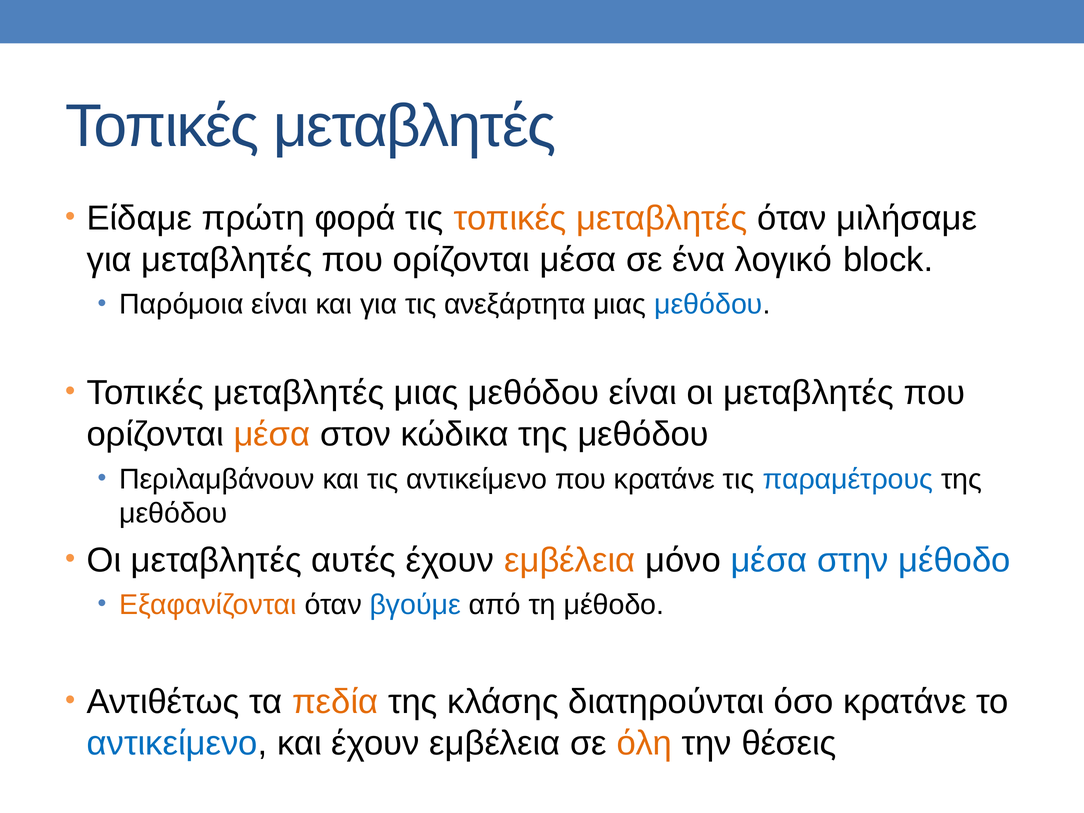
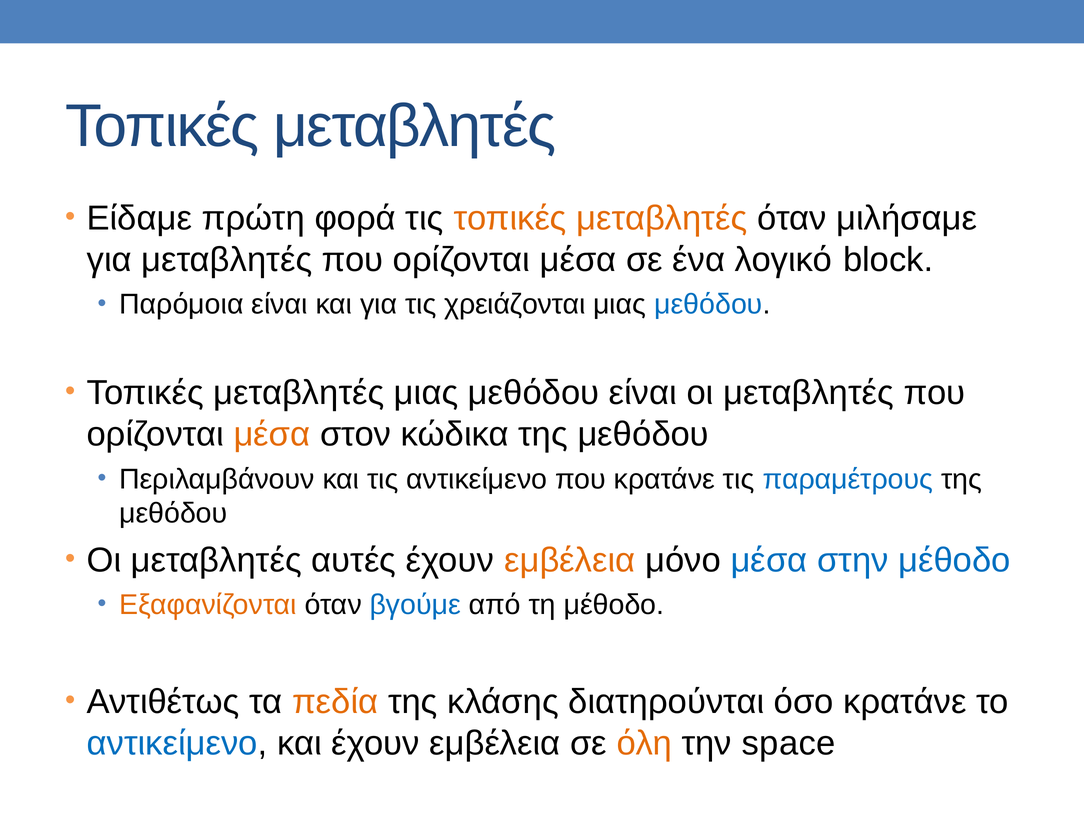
ανεξάρτητα: ανεξάρτητα -> χρειάζονται (515, 305)
θέσεις: θέσεις -> space (789, 743)
